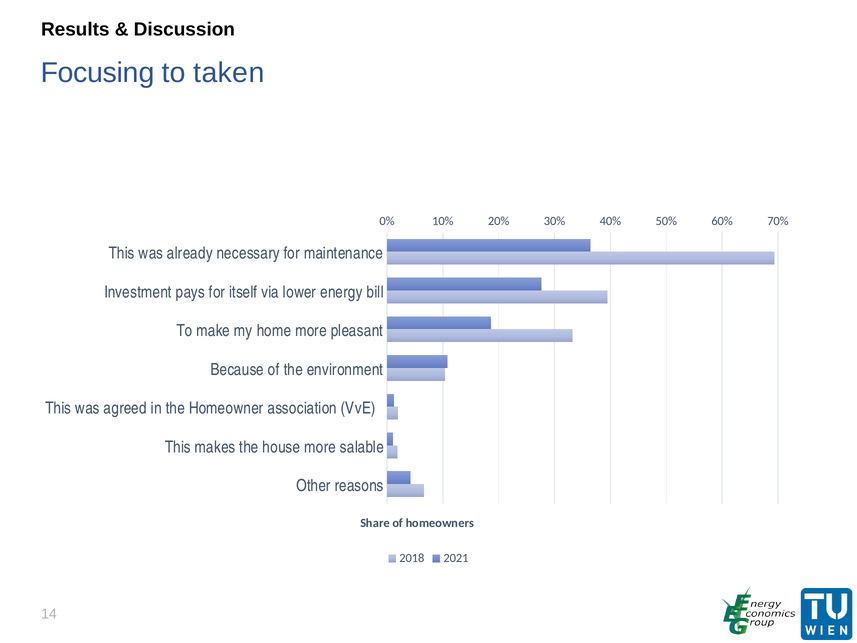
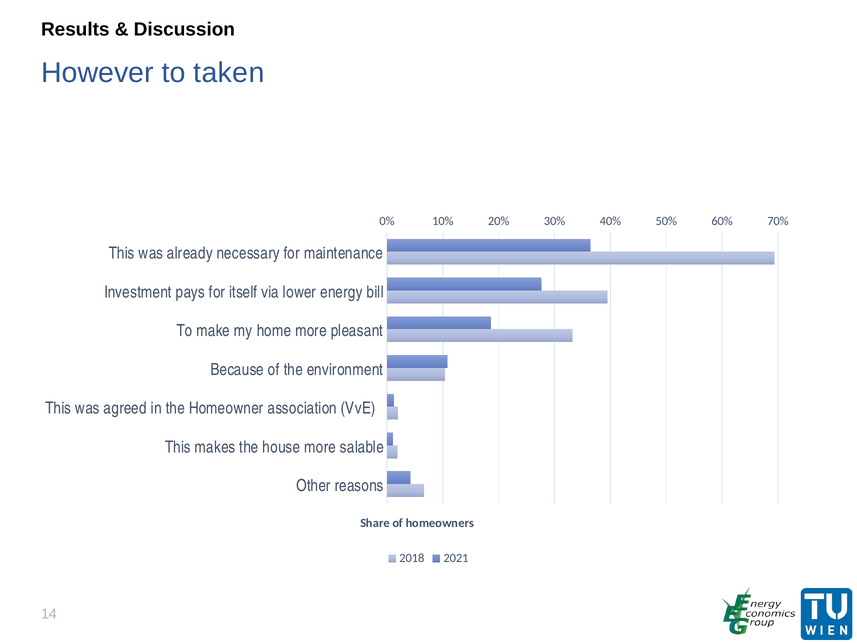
Focusing: Focusing -> However (97, 73)
